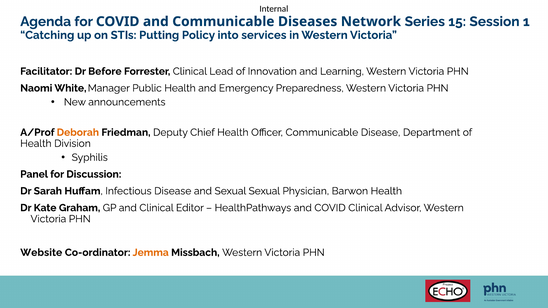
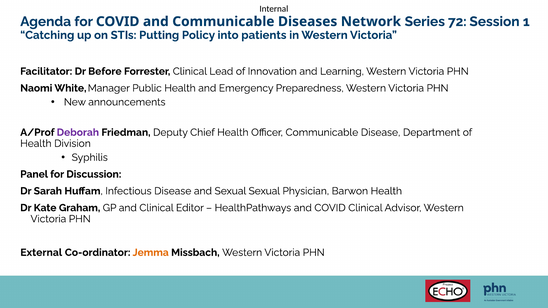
15: 15 -> 72 (457, 22)
services: services -> patients (264, 35)
Deborah colour: orange -> purple (78, 132)
Website: Website -> External (41, 253)
